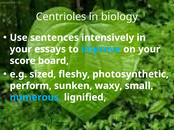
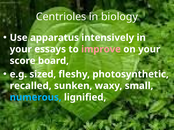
sentences: sentences -> apparatus (55, 38)
improve colour: light blue -> pink (101, 49)
perform: perform -> recalled (31, 86)
